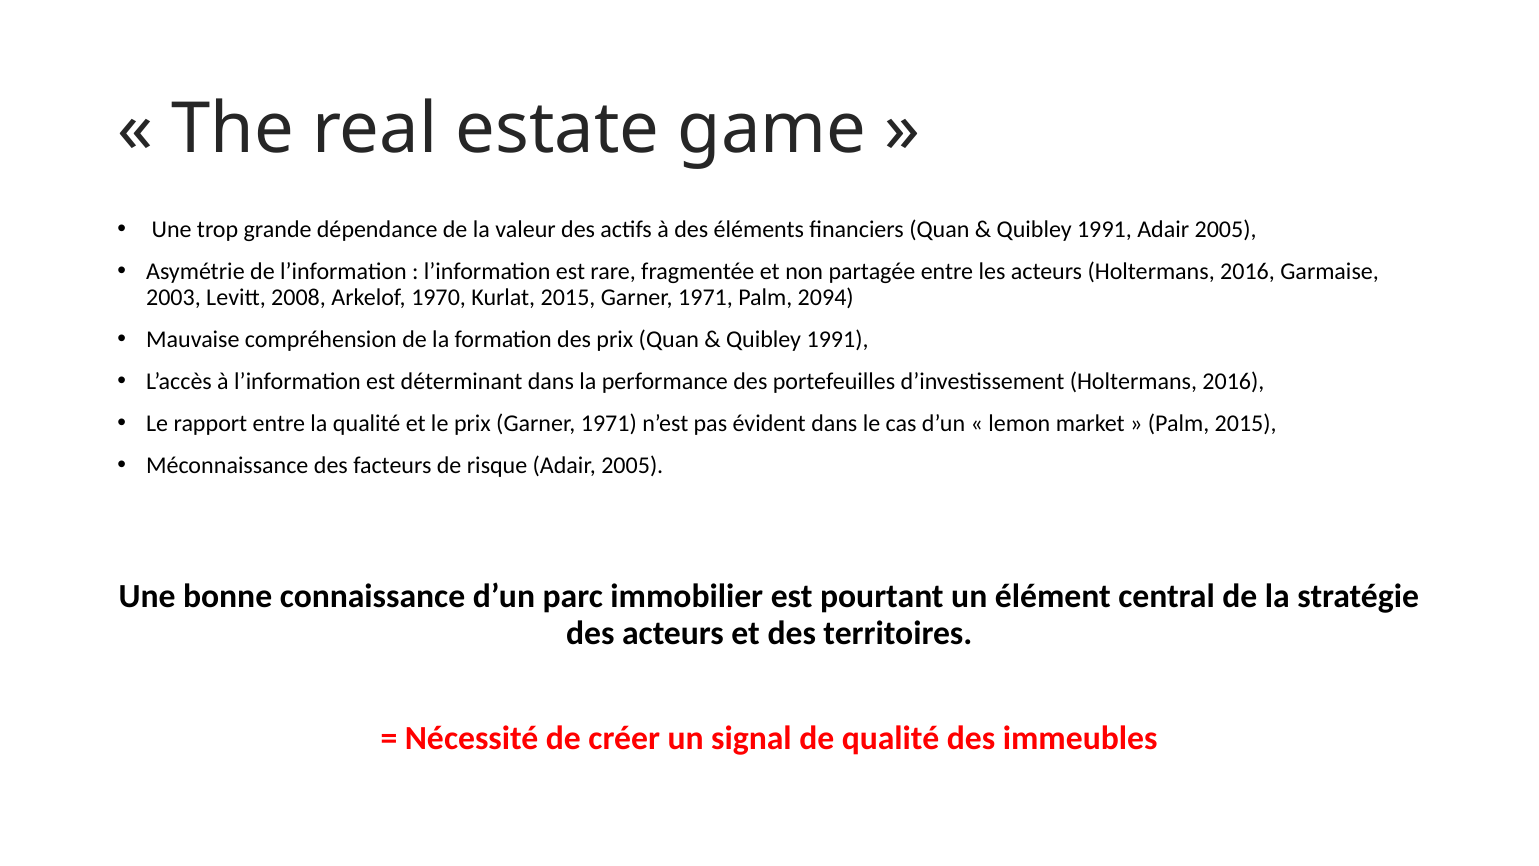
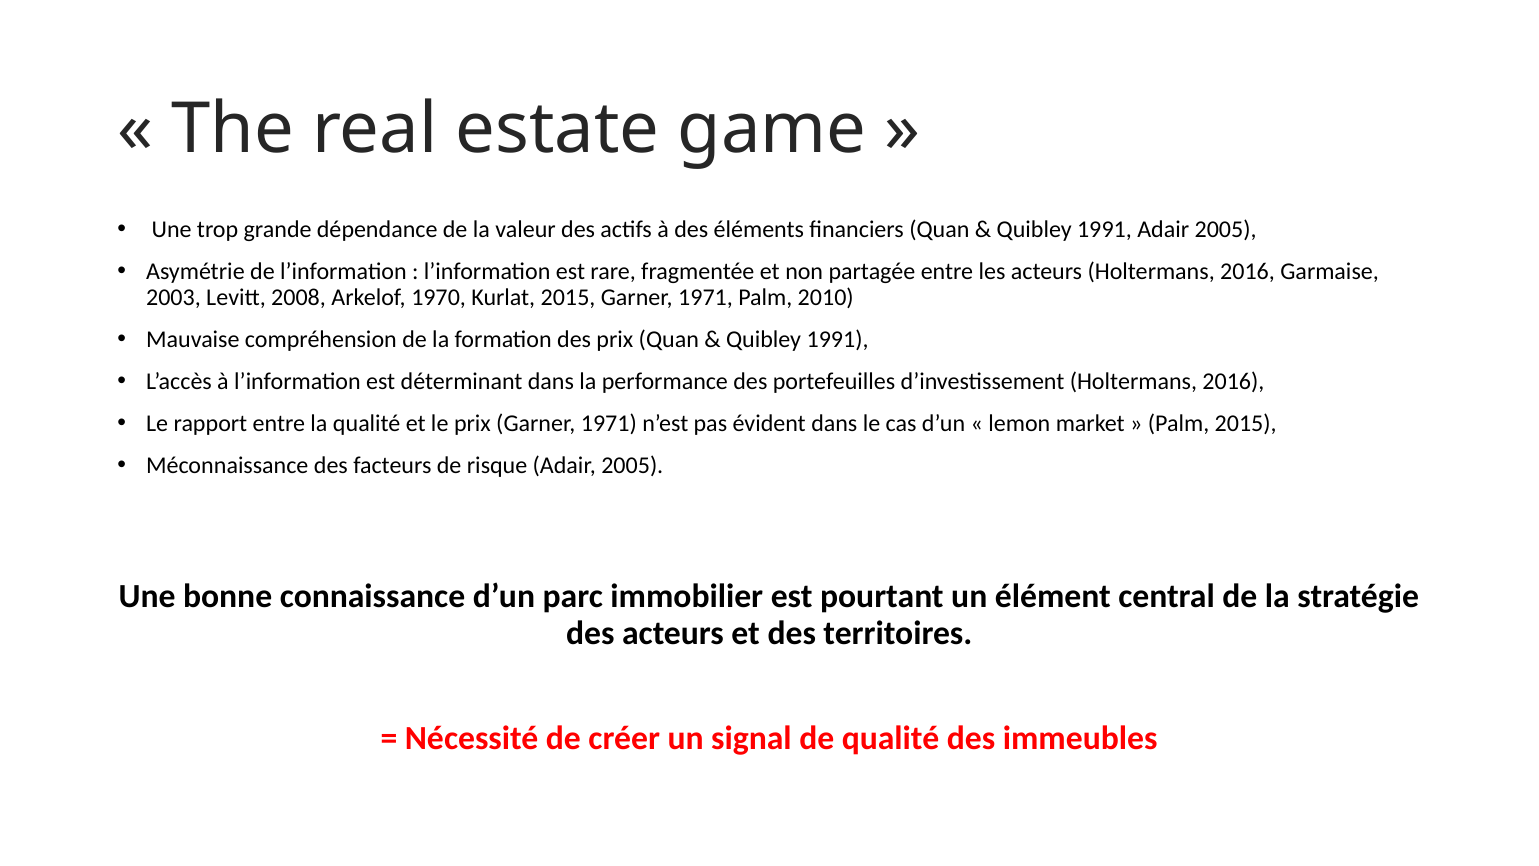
2094: 2094 -> 2010 (826, 297)
